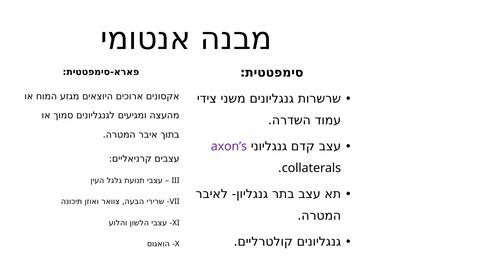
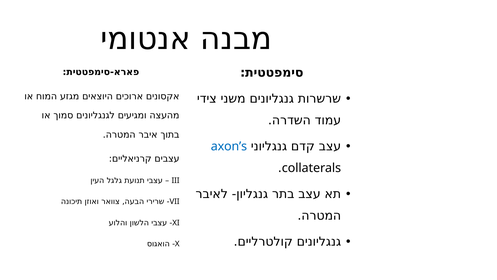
axon’s colour: purple -> blue (229, 146)
